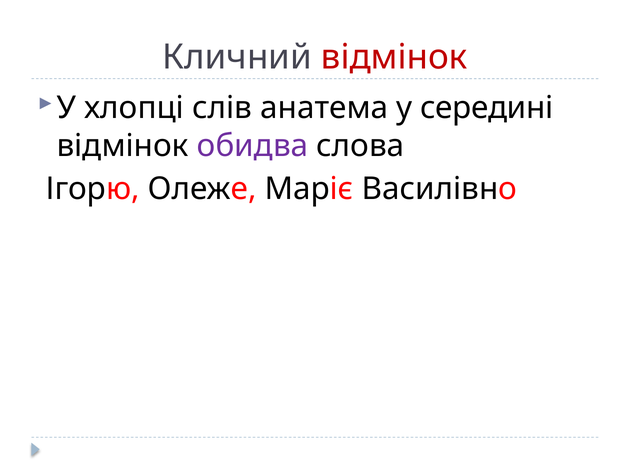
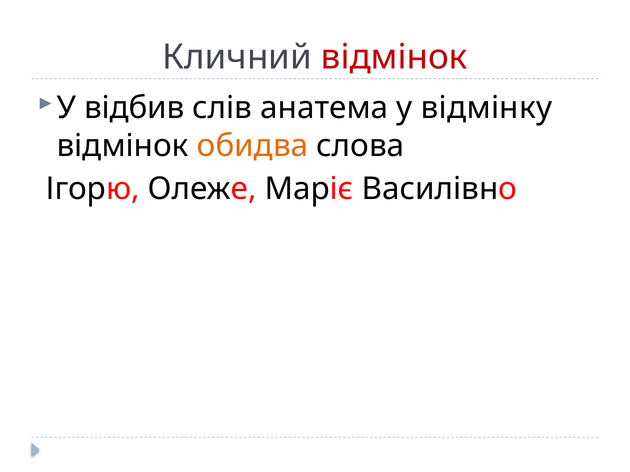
хлопці: хлопці -> відбив (134, 108)
середині: середині -> відмінку (486, 108)
обидва colour: purple -> orange (253, 146)
